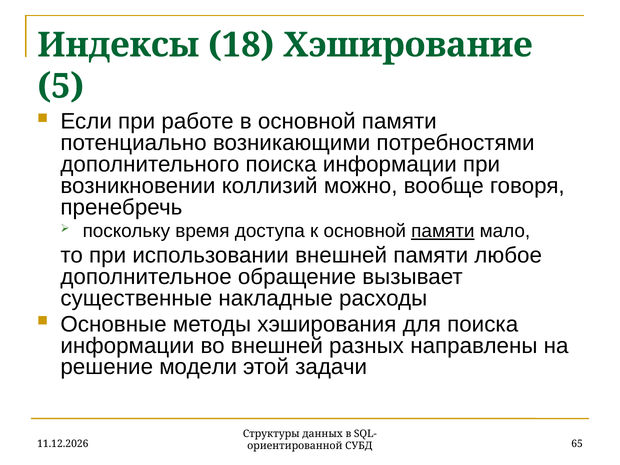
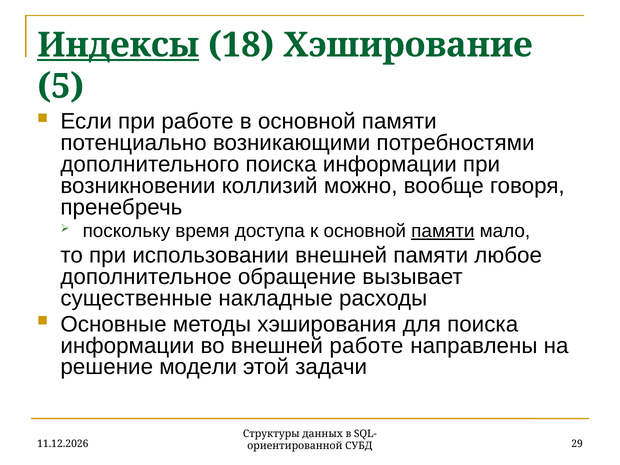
Индексы underline: none -> present (118, 45)
внешней разных: разных -> работе (366, 346)
65: 65 -> 29 (577, 444)
